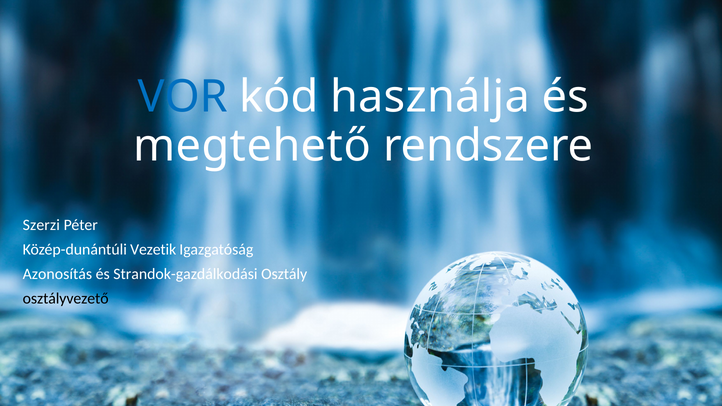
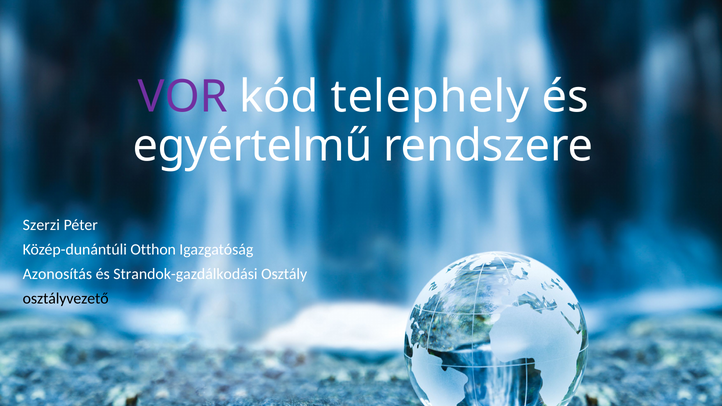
VOR colour: blue -> purple (183, 97)
használja: használja -> telephely (430, 97)
megtehető: megtehető -> egyértelmű (253, 146)
Vezetik: Vezetik -> Otthon (153, 250)
